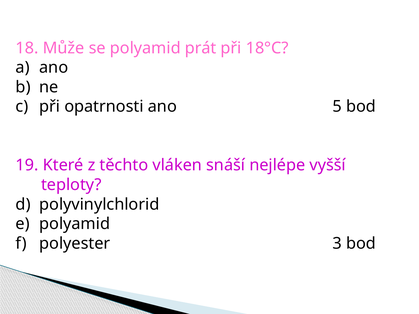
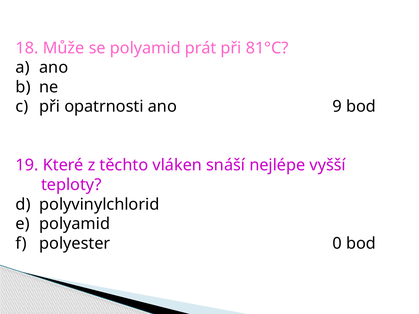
18°C: 18°C -> 81°C (267, 48)
5: 5 -> 9 (337, 107)
3: 3 -> 0 (337, 244)
